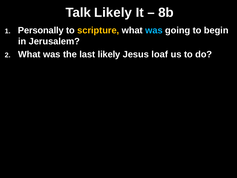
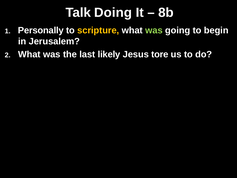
Talk Likely: Likely -> Doing (113, 12)
was colour: light blue -> light green (154, 30)
loaf: loaf -> tore (160, 54)
